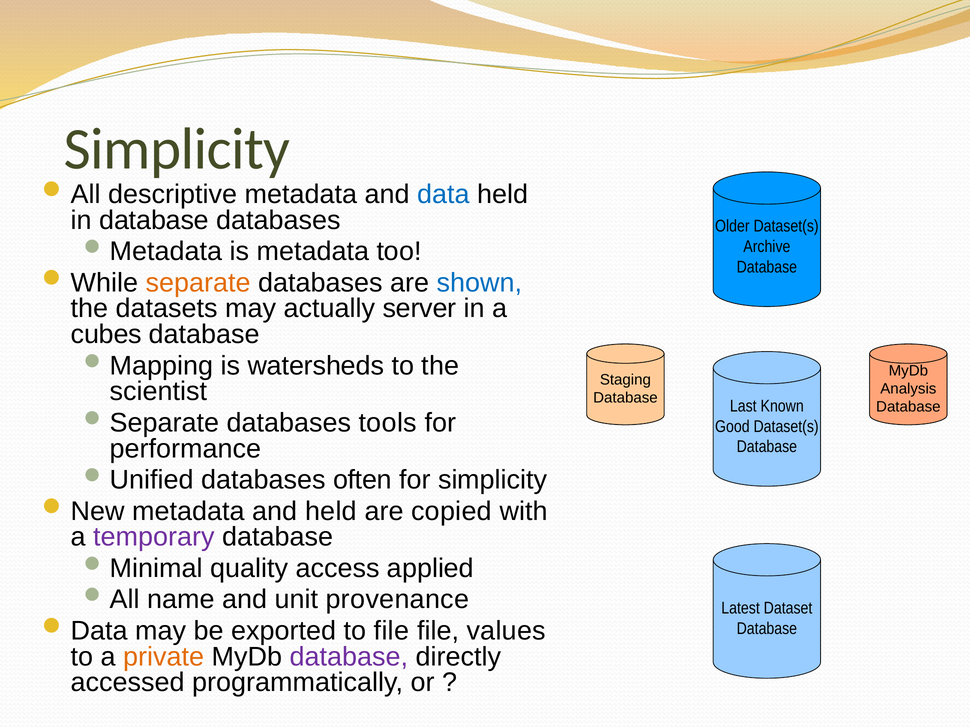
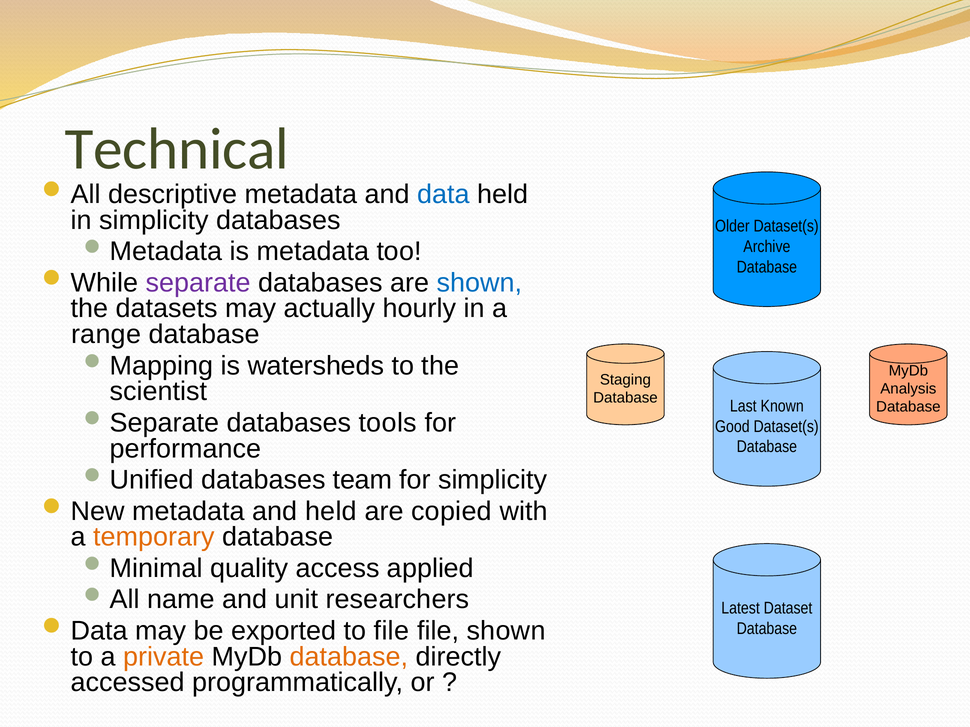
Simplicity: Simplicity -> Technical (177, 150)
in database: database -> simplicity (154, 220)
separate colour: orange -> purple (198, 283)
server: server -> hourly (419, 309)
cubes: cubes -> range (106, 335)
often: often -> team (362, 480)
temporary colour: purple -> orange (154, 537)
provenance: provenance -> researchers (397, 600)
file values: values -> shown (506, 631)
database colour: purple -> orange (349, 657)
